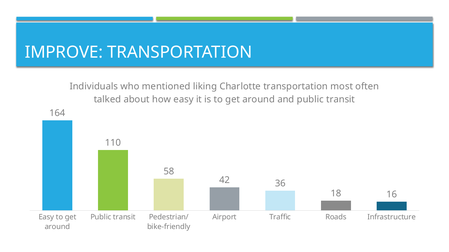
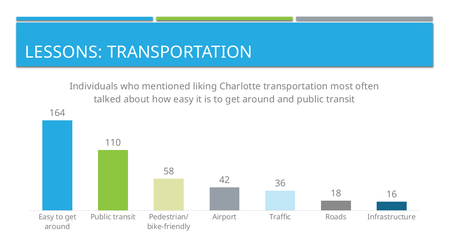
IMPROVE: IMPROVE -> LESSONS (64, 53)
